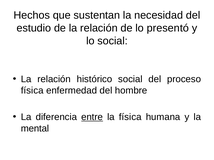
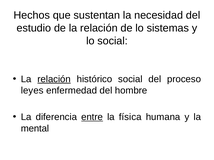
presentó: presentó -> sistemas (168, 28)
relación underline: none -> present (54, 79)
física: física -> leyes (32, 91)
